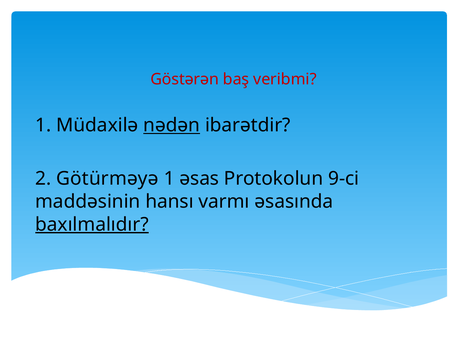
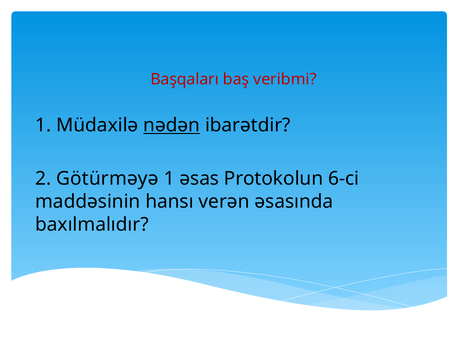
Göstərən: Göstərən -> Başqaları (185, 79)
9-ci: 9-ci -> 6-ci (344, 179)
varmı: varmı -> verən (224, 202)
baxılmalıdır underline: present -> none (92, 225)
